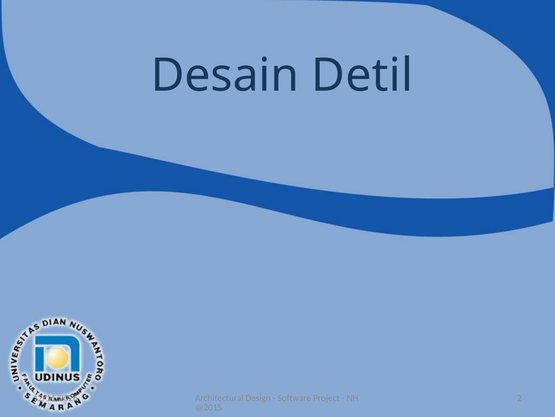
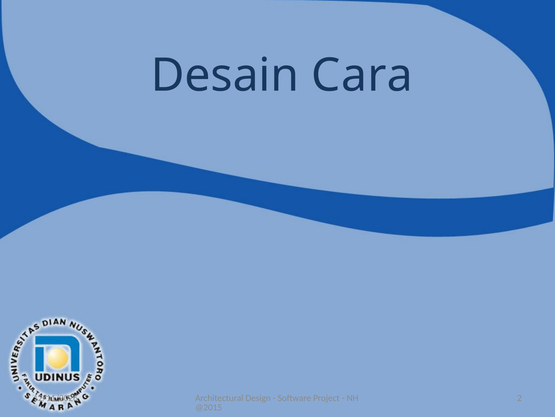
Detil: Detil -> Cara (362, 75)
